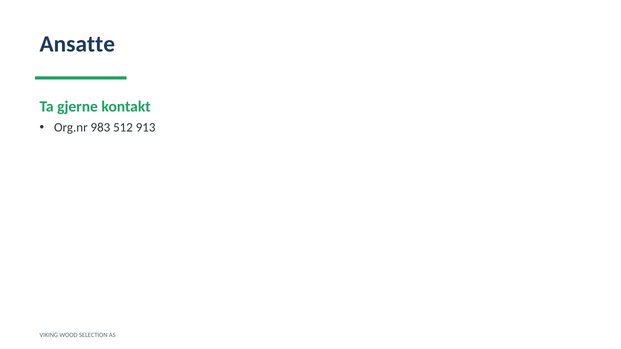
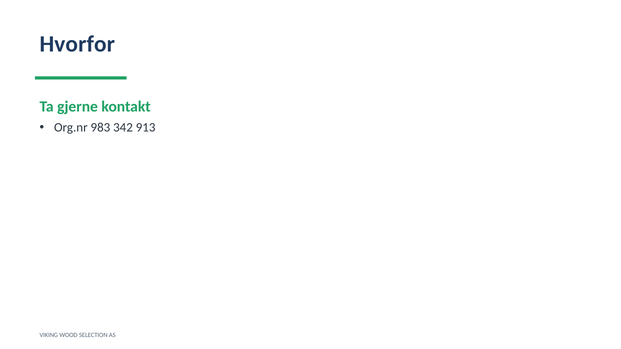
Ansatte: Ansatte -> Hvorfor (77, 44)
512: 512 -> 342 (123, 128)
